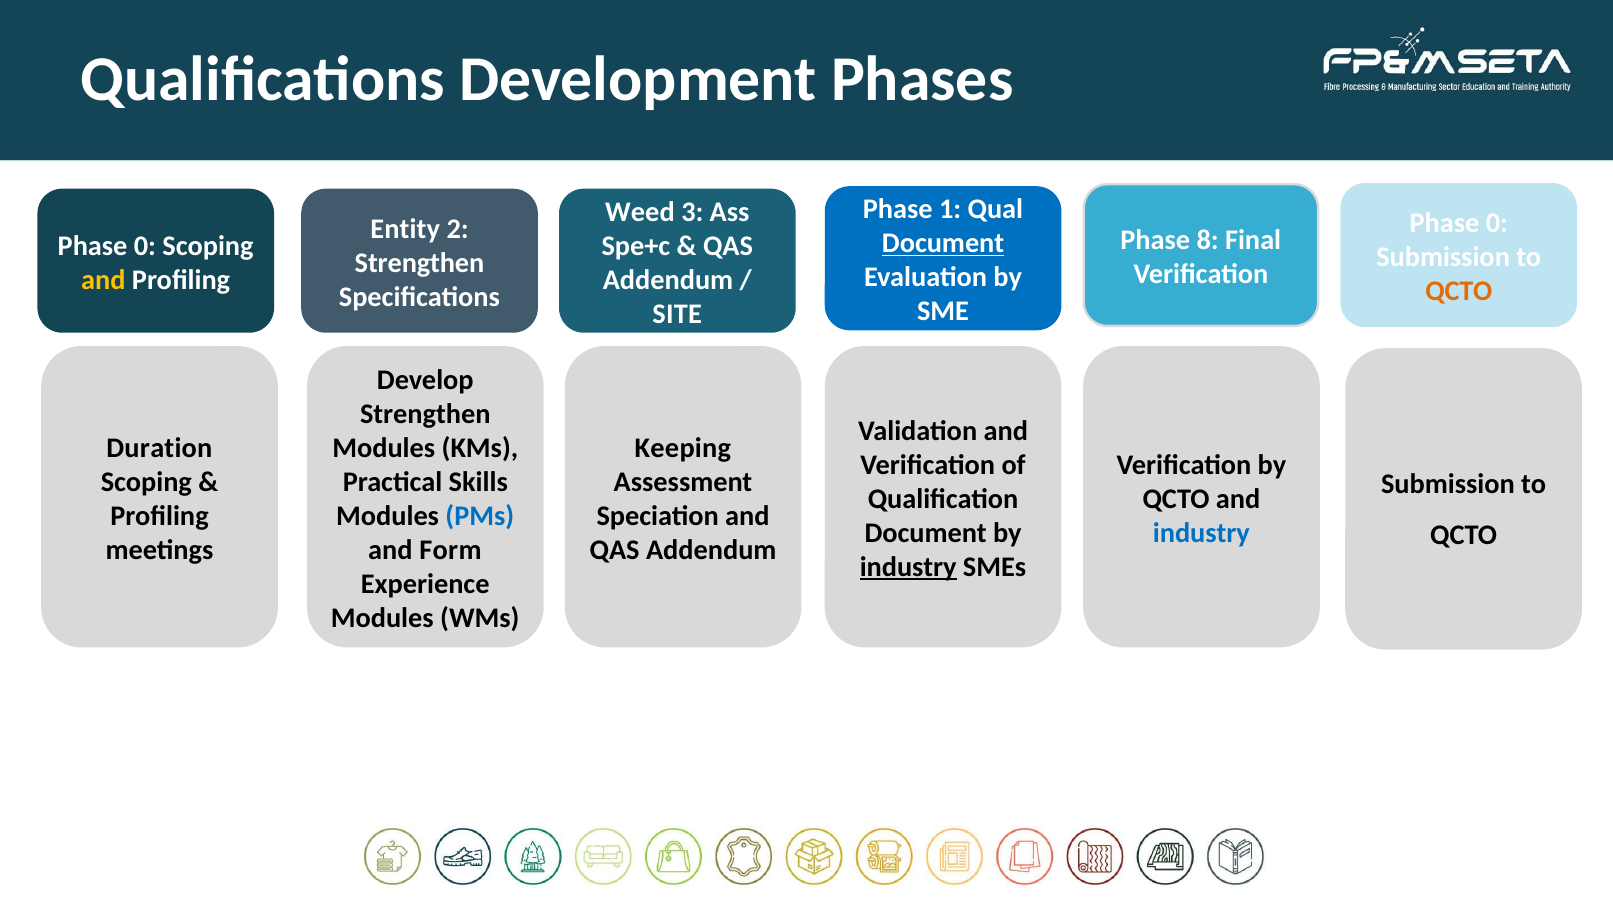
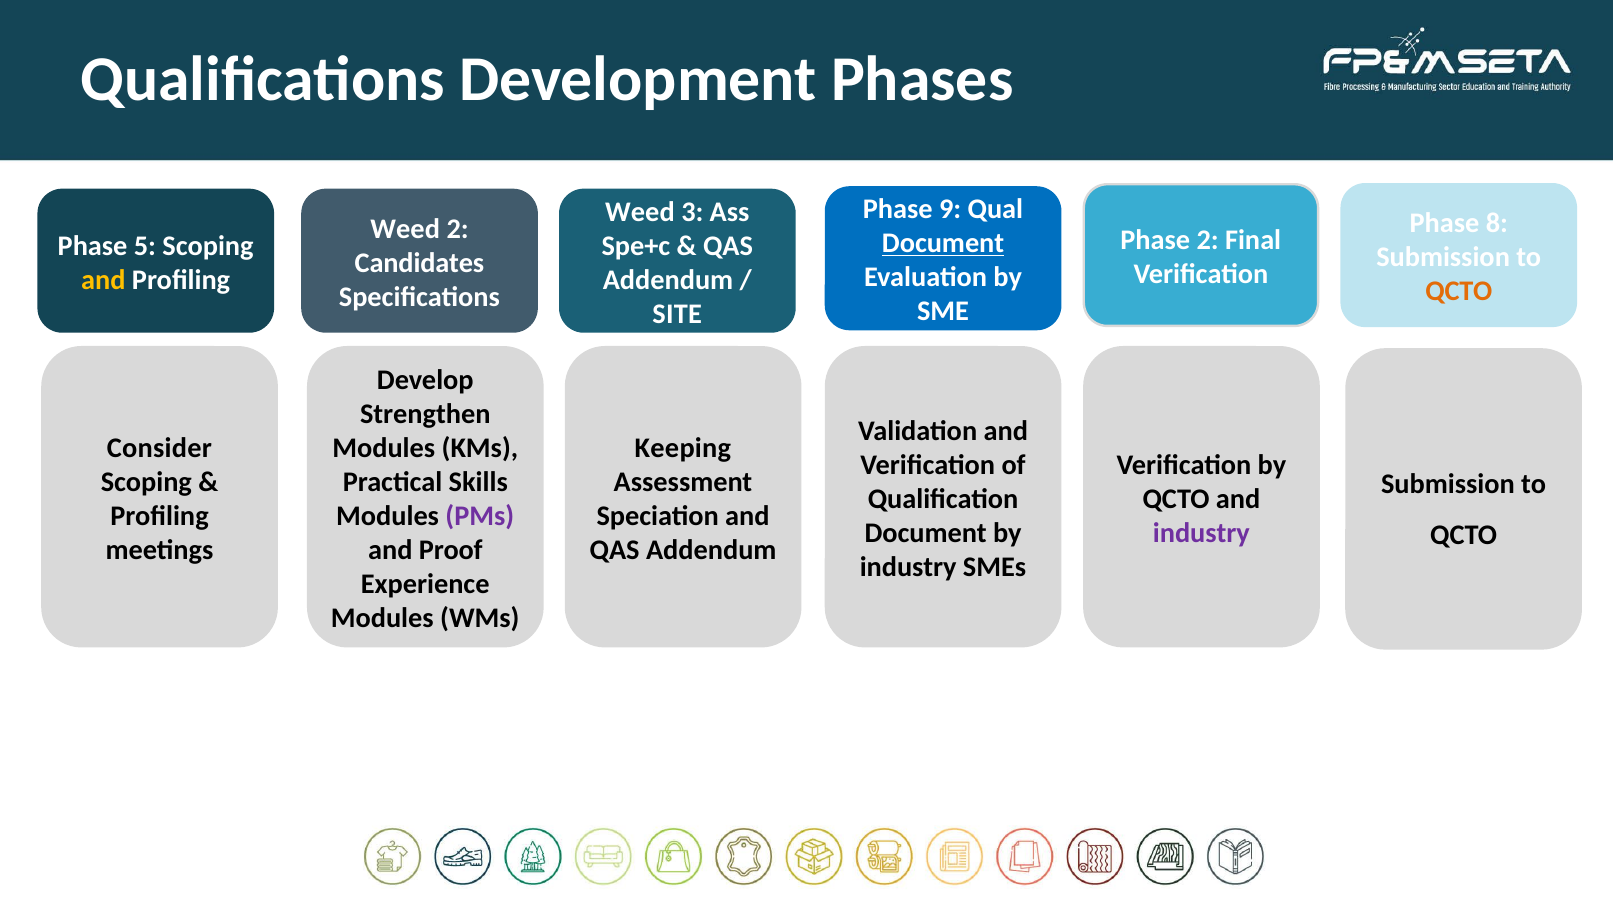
1: 1 -> 9 (950, 209)
0: 0 -> 8 (1497, 223)
Entity: Entity -> Weed (405, 229)
Phase 8: 8 -> 2 (1208, 240)
0: 0 -> 5 (145, 246)
Strengthen: Strengthen -> Candidates (420, 263)
Duration: Duration -> Consider (159, 448)
PMs colour: blue -> purple (480, 516)
industry colour: blue -> purple (1201, 533)
Form: Form -> Proof (451, 550)
industry underline: present -> none (908, 567)
